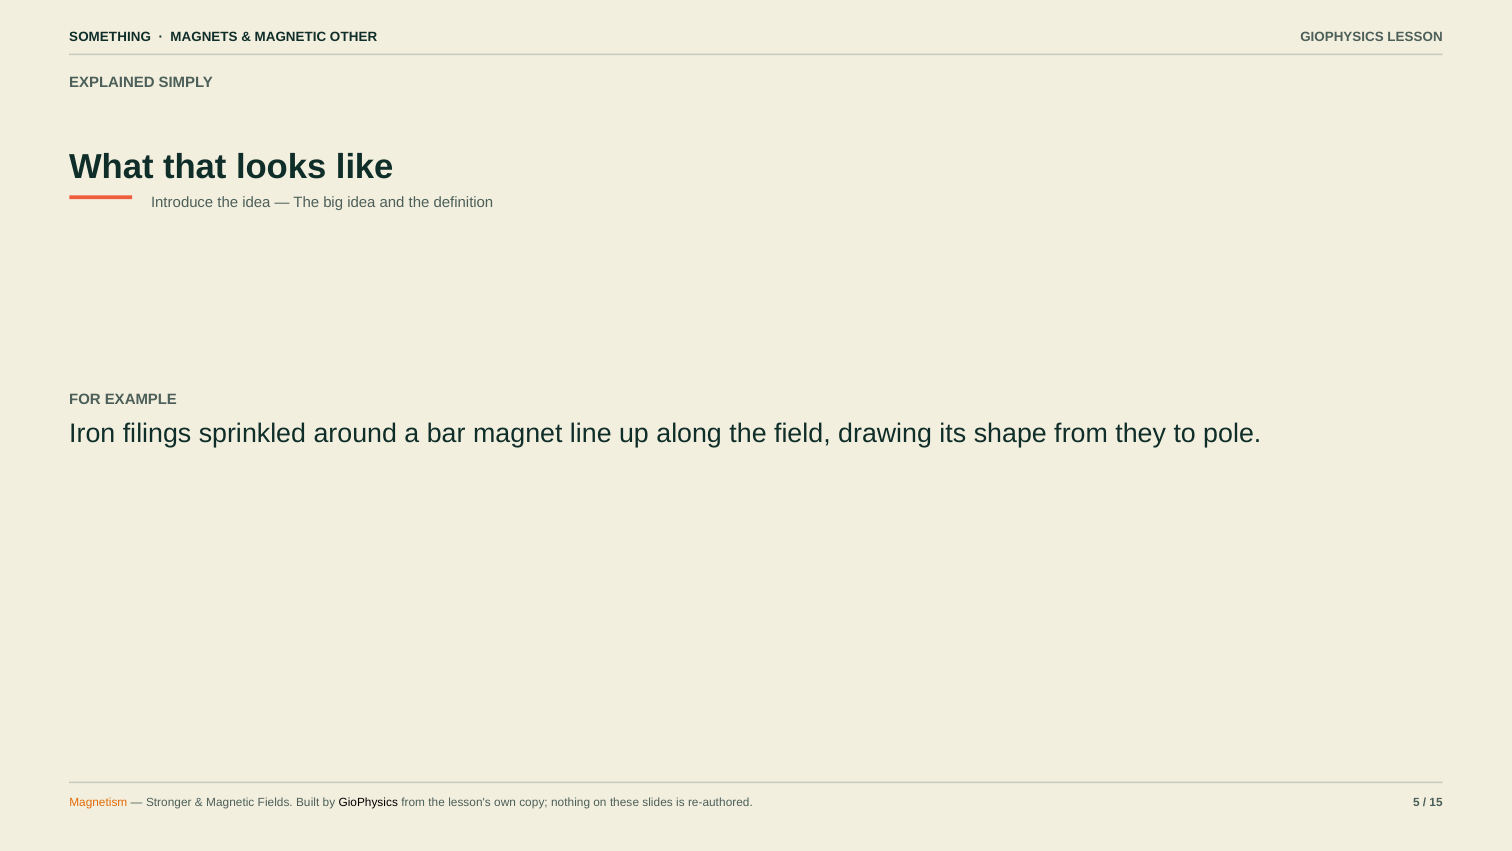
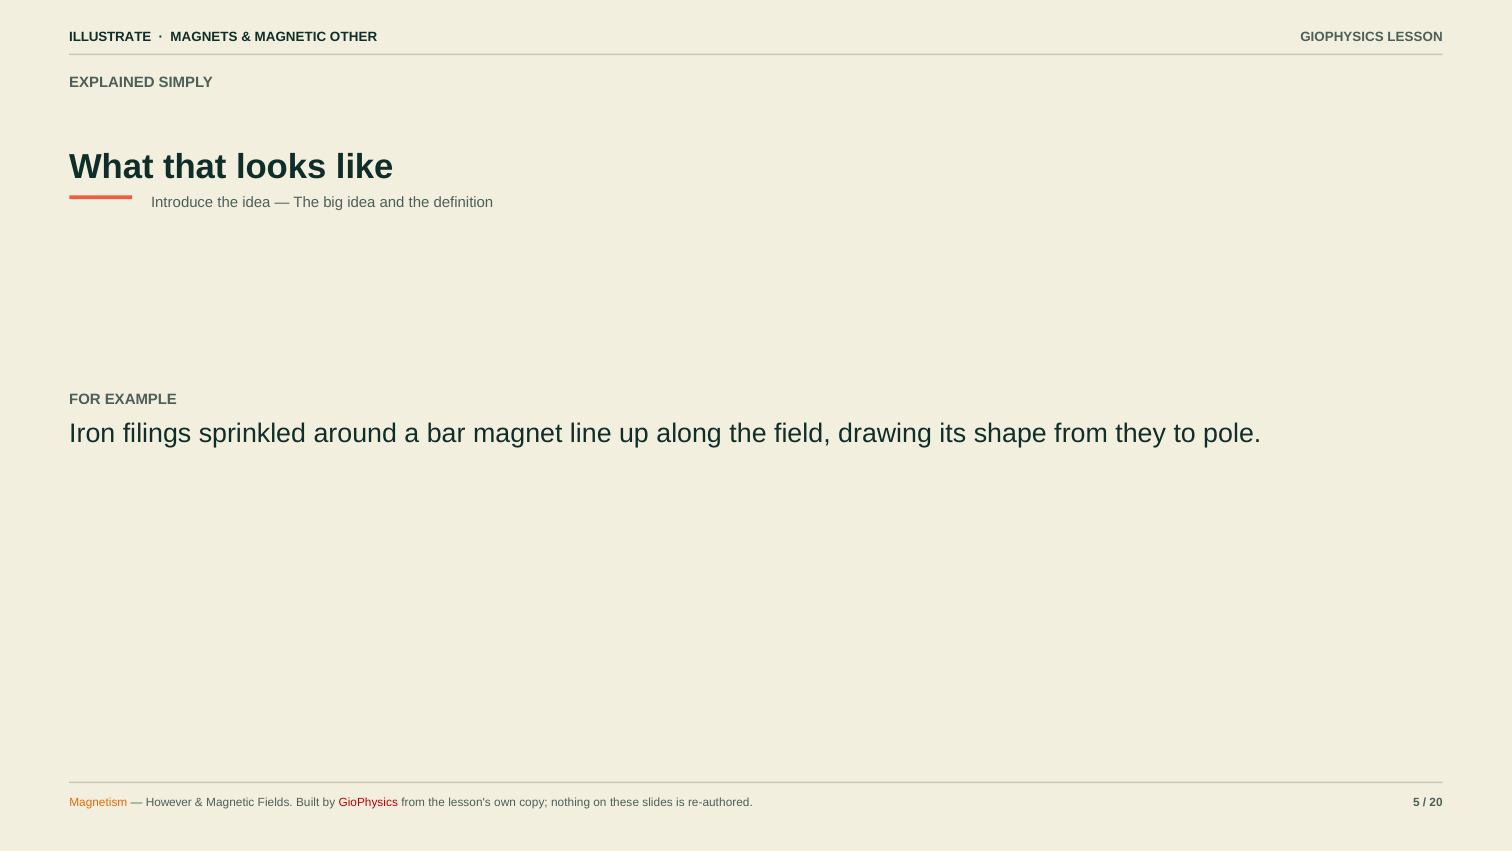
SOMETHING: SOMETHING -> ILLUSTRATE (110, 37)
Stronger: Stronger -> However (169, 802)
GioPhysics colour: black -> red (368, 802)
15: 15 -> 20 (1436, 802)
